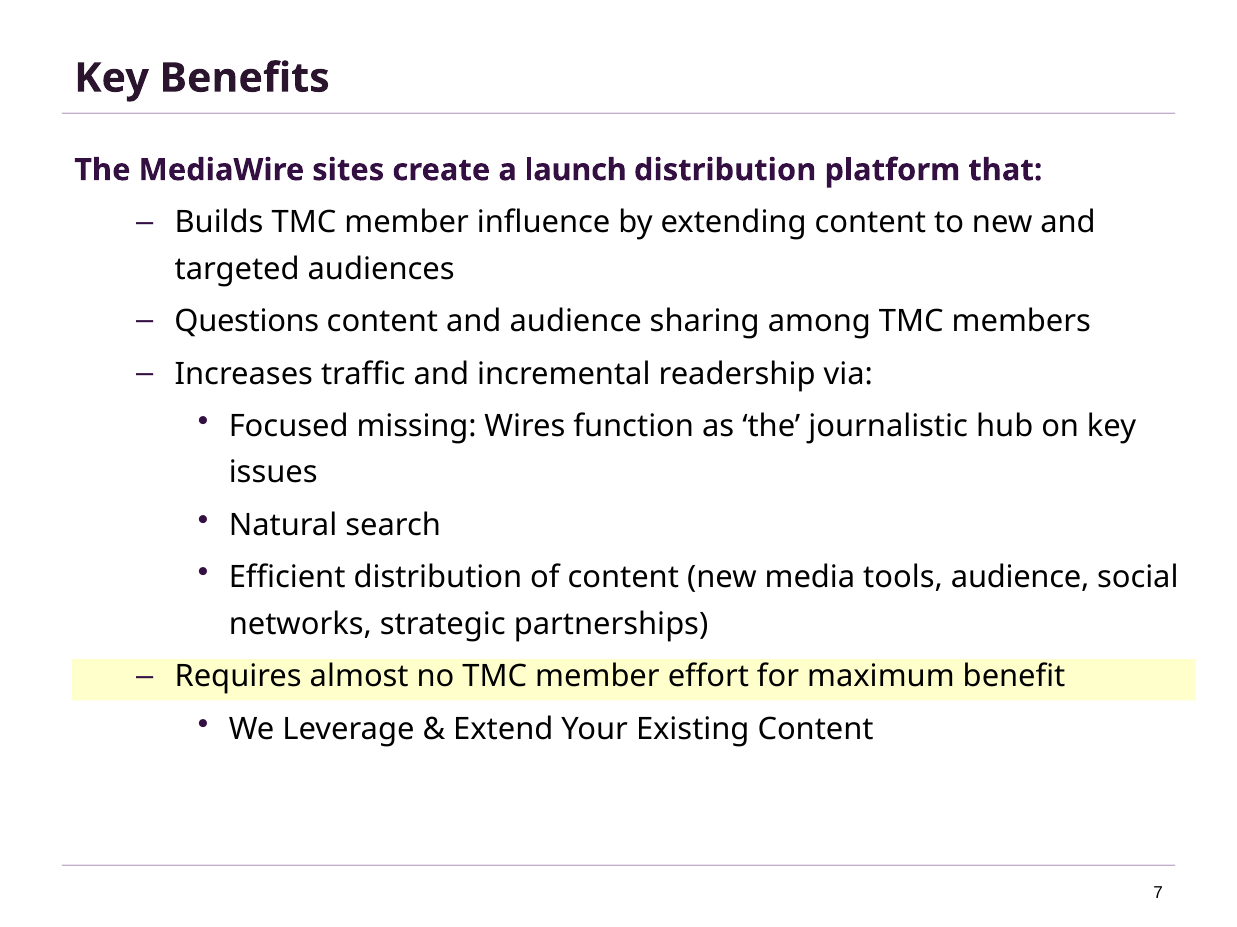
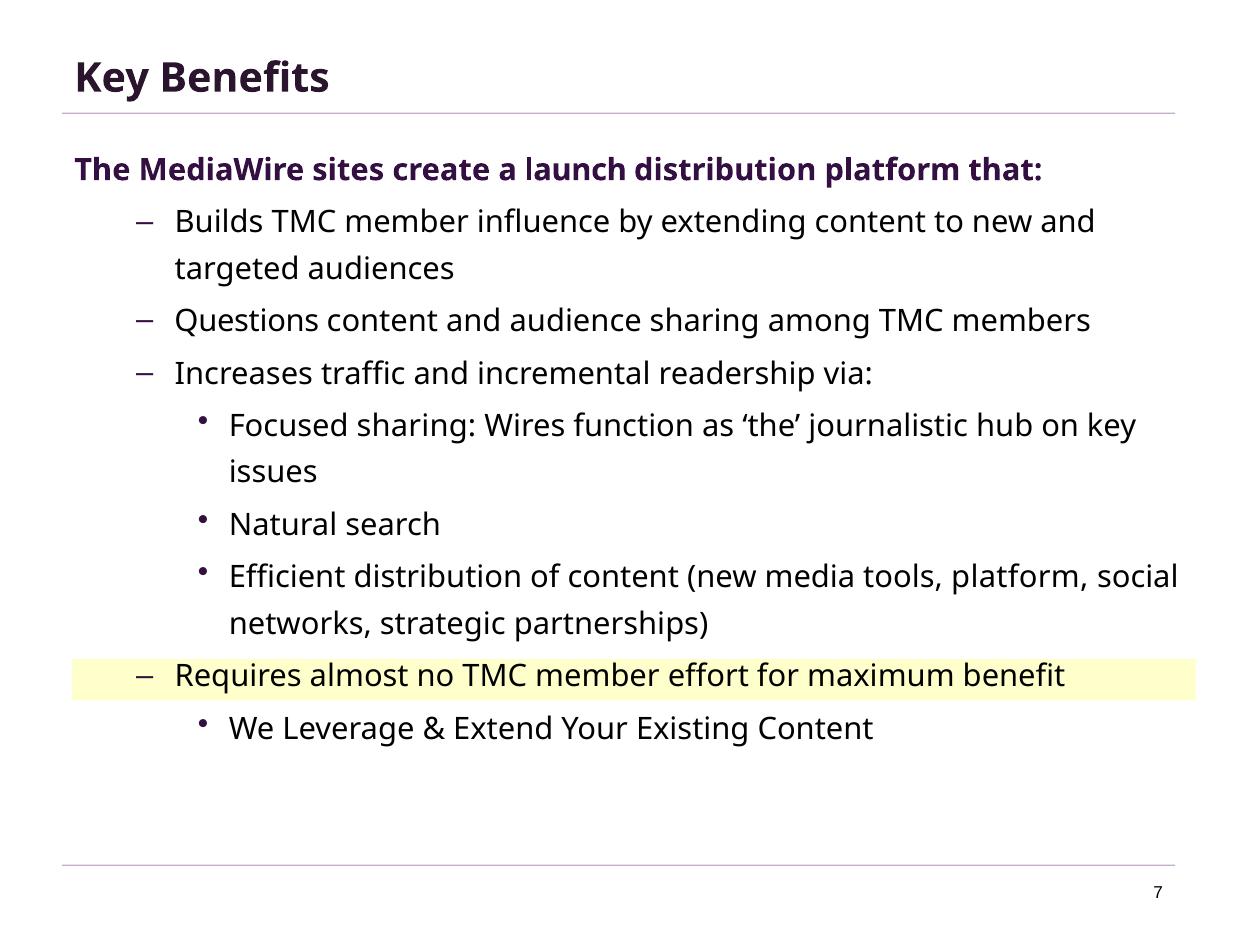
Focused missing: missing -> sharing (416, 427)
tools audience: audience -> platform (1020, 578)
